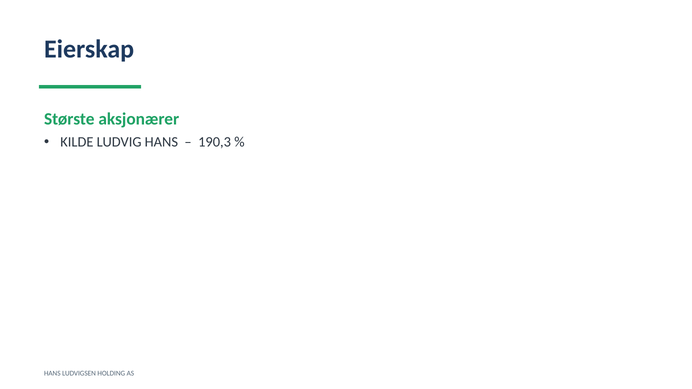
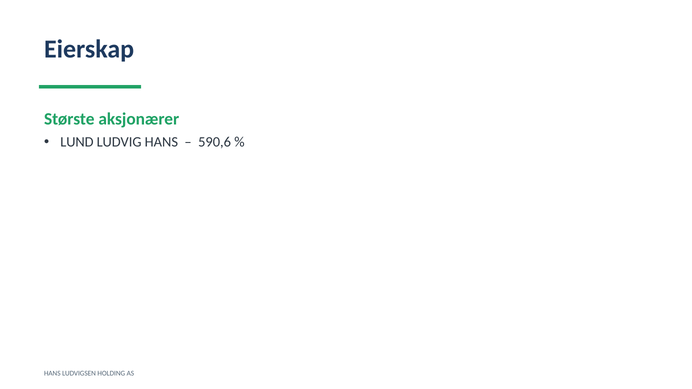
KILDE: KILDE -> LUND (77, 142)
190,3: 190,3 -> 590,6 (215, 142)
